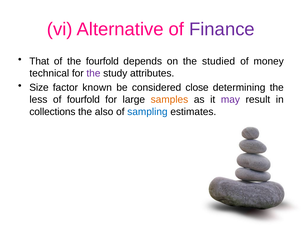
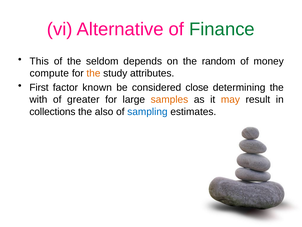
Finance colour: purple -> green (222, 29)
That: That -> This (39, 61)
the fourfold: fourfold -> seldom (102, 61)
studied: studied -> random (219, 61)
technical: technical -> compute (49, 73)
the colour: purple -> orange (93, 73)
Size: Size -> First (39, 87)
less: less -> with (38, 99)
of fourfold: fourfold -> greater (83, 99)
may colour: purple -> orange (230, 99)
